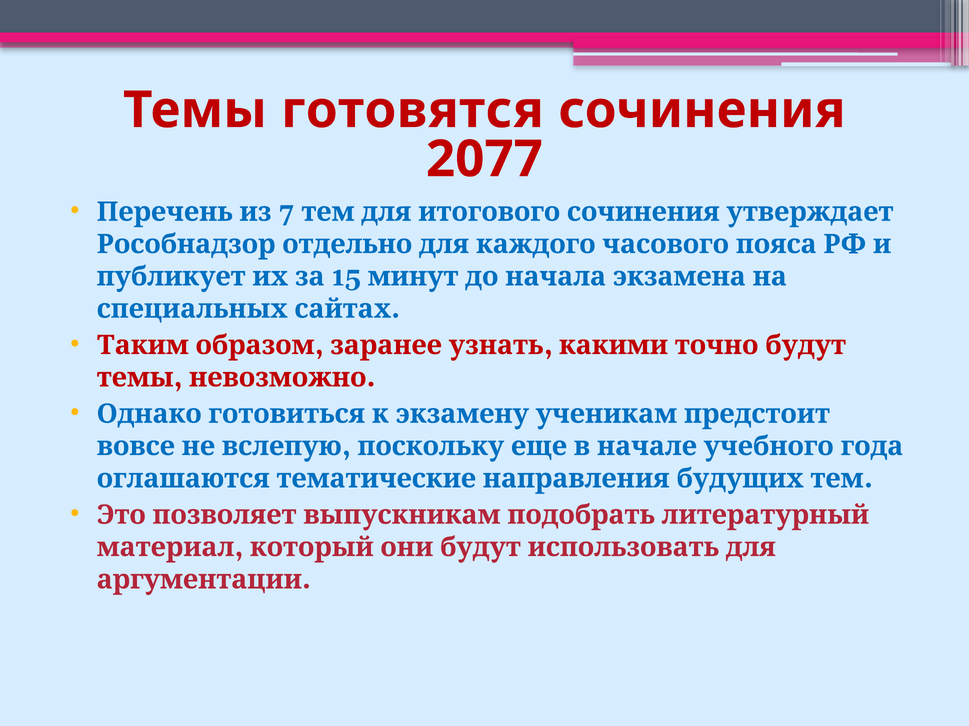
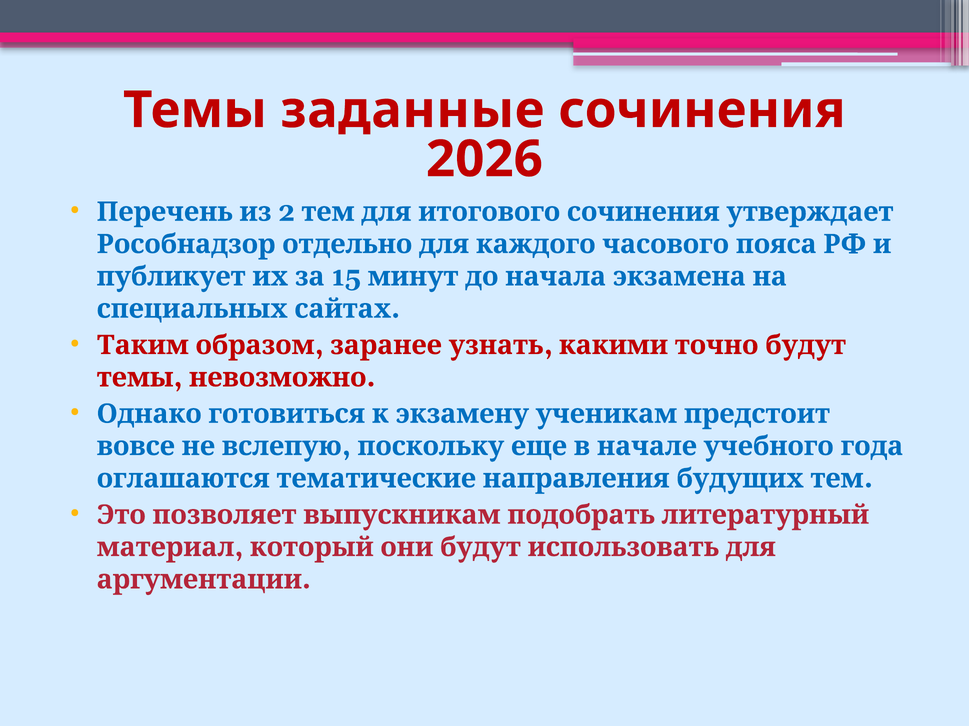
готовятся: готовятся -> заданные (412, 110)
2077: 2077 -> 2026 (484, 159)
7: 7 -> 2 (287, 212)
